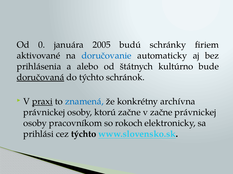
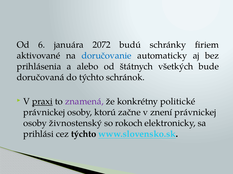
0: 0 -> 6 (42, 45)
2005: 2005 -> 2072 (102, 45)
kultúrno: kultúrno -> všetkých (176, 67)
doručovaná underline: present -> none (40, 78)
znamená colour: blue -> purple (84, 102)
archívna: archívna -> politické (178, 102)
v začne: začne -> znení (161, 113)
pracovníkom: pracovníkom -> živnostenský (75, 124)
